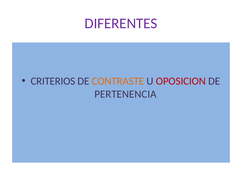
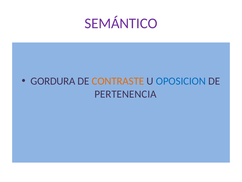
DIFERENTES: DIFERENTES -> SEMÁNTICO (121, 23)
CRITERIOS: CRITERIOS -> GORDURA (53, 81)
OPOSICION colour: red -> blue (181, 81)
